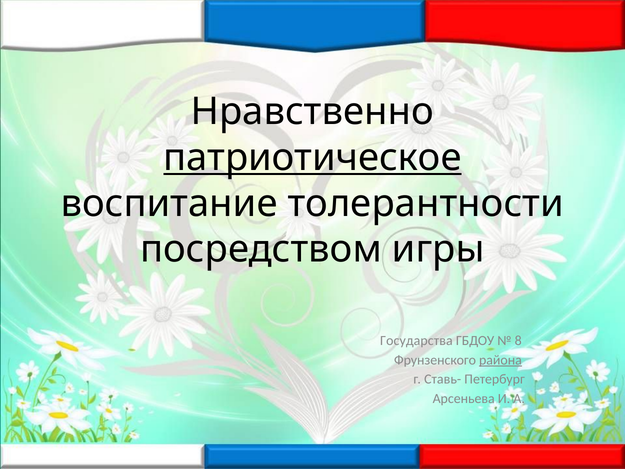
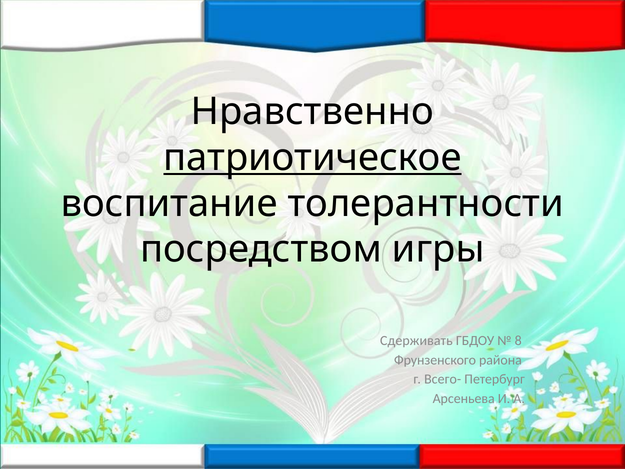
Государства: Государства -> Сдерживать (416, 340)
района underline: present -> none (500, 360)
Ставь-: Ставь- -> Всего- (443, 379)
